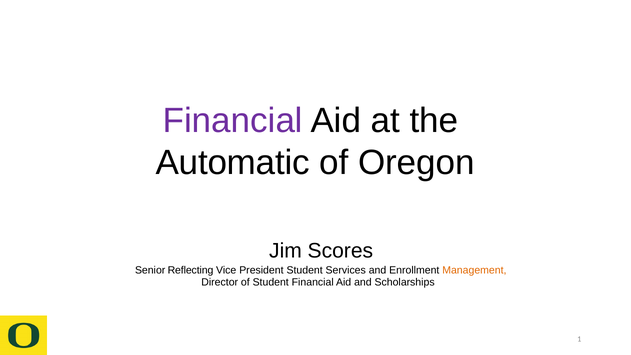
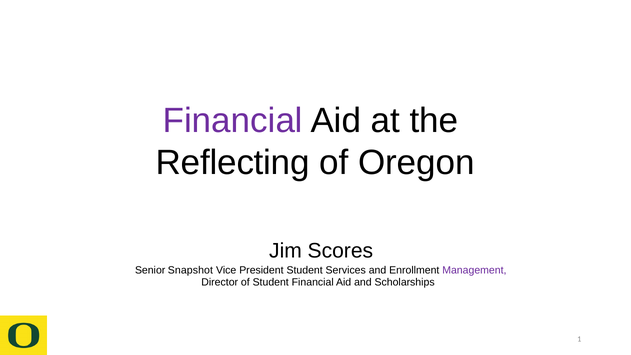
Automatic: Automatic -> Reflecting (233, 163)
Reflecting: Reflecting -> Snapshot (190, 270)
Management colour: orange -> purple (474, 270)
